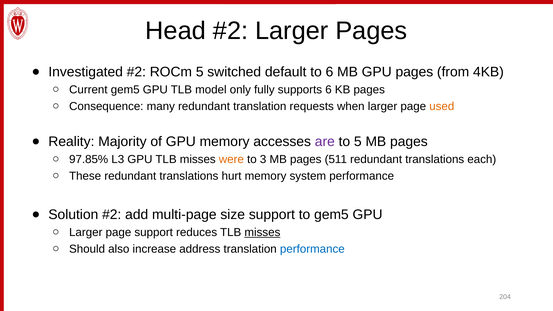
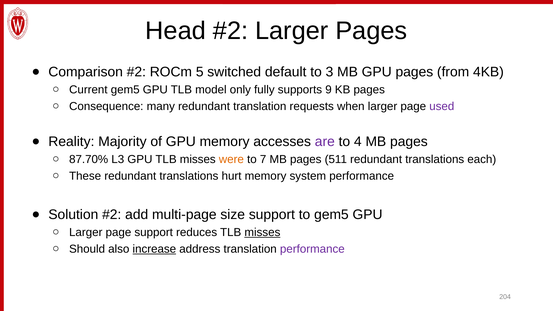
Investigated: Investigated -> Comparison (86, 72)
to 6: 6 -> 3 (329, 72)
supports 6: 6 -> 9 (328, 90)
used colour: orange -> purple (442, 106)
to 5: 5 -> 4 (358, 142)
97.85%: 97.85% -> 87.70% (89, 159)
3: 3 -> 7 (263, 159)
increase underline: none -> present (154, 249)
performance colour: blue -> purple (312, 249)
